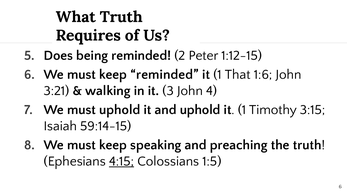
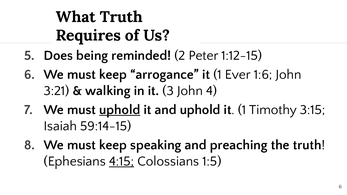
keep reminded: reminded -> arrogance (165, 74)
That: That -> Ever (238, 74)
uphold underline: none -> present (120, 110)
